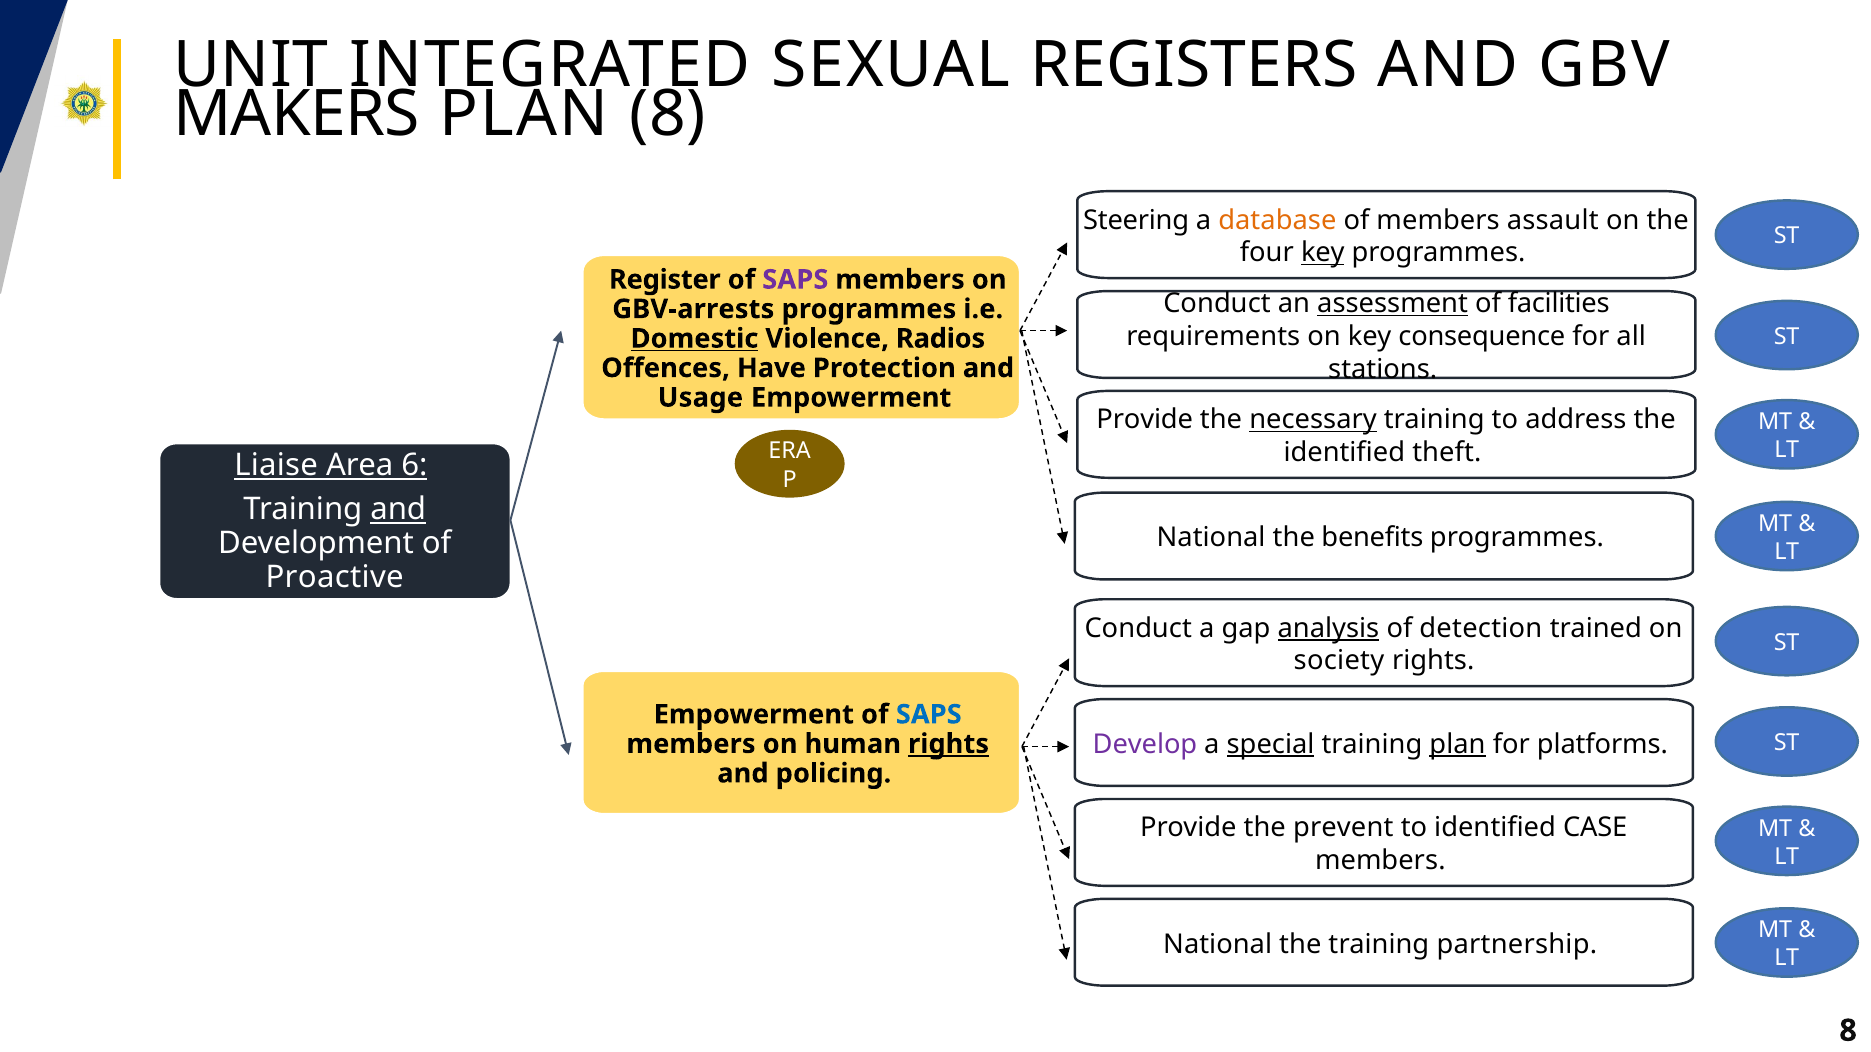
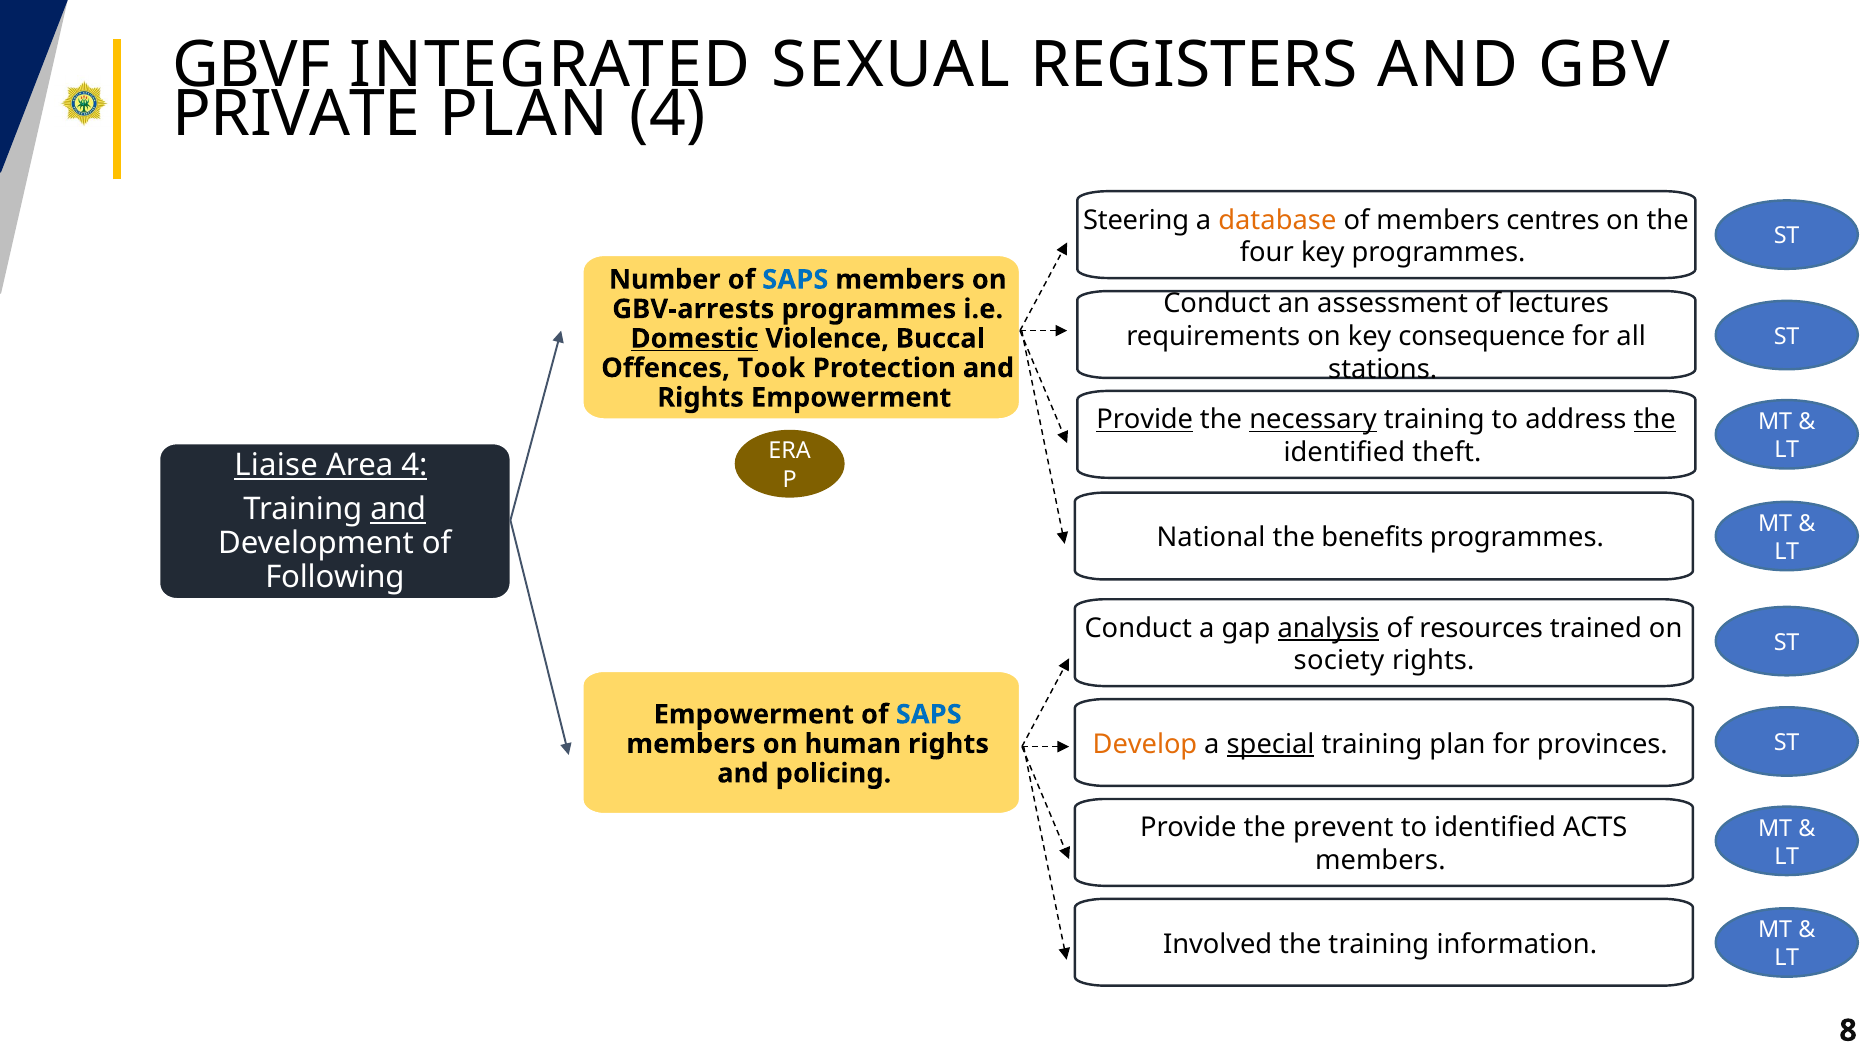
UNIT: UNIT -> GBVF (252, 65)
MAKERS: MAKERS -> PRIVATE (297, 115)
PLAN 8: 8 -> 4 (668, 115)
assault: assault -> centres (1553, 220)
key underline: present -> none (1323, 253)
Register: Register -> Number (665, 280)
SAPS colour: purple -> blue (795, 280)
assessment underline: present -> none (1393, 304)
facilities: facilities -> lectures (1559, 304)
Radios: Radios -> Buccal (940, 339)
Have: Have -> Took (771, 368)
Usage: Usage -> Rights (701, 398)
Provide underline: none -> present (1145, 420)
the underline: none -> present (1655, 420)
Area 6: 6 -> 4 (414, 465)
Proactive: Proactive -> Following (335, 577)
detection: detection -> resources (1481, 628)
Develop colour: purple -> orange (1145, 745)
plan underline: present -> none (1458, 745)
platforms: platforms -> provinces (1602, 745)
rights underline: present -> none (949, 744)
CASE: CASE -> ACTS (1595, 828)
National: National -> Involved (1218, 945)
partnership: partnership -> information (1517, 945)
